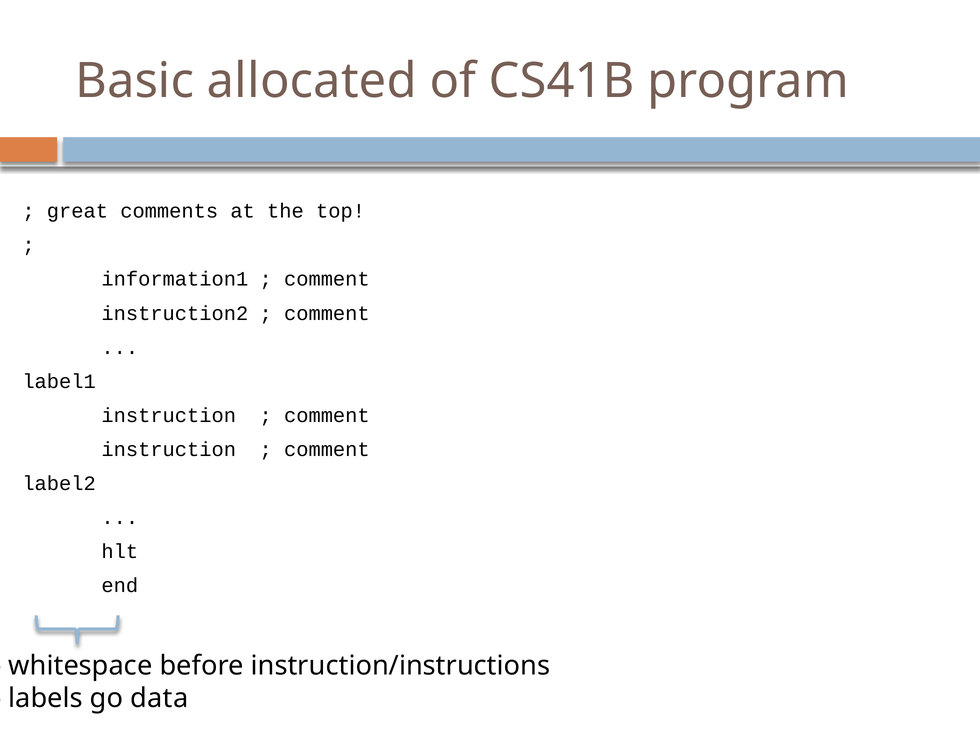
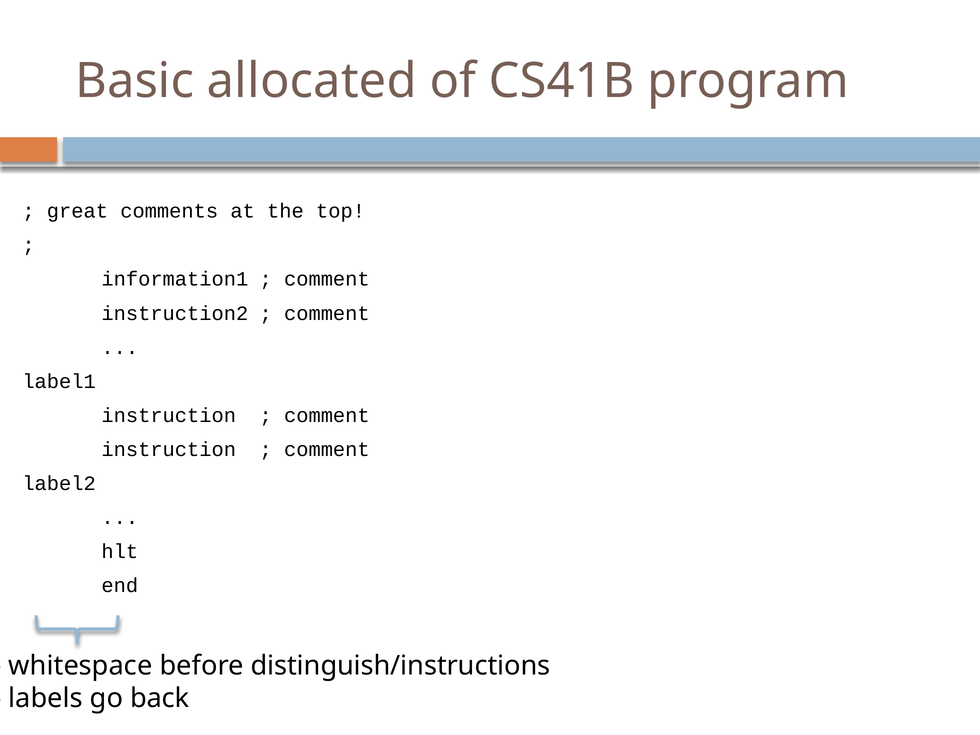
instruction/instructions: instruction/instructions -> distinguish/instructions (401, 666)
data: data -> back (160, 698)
